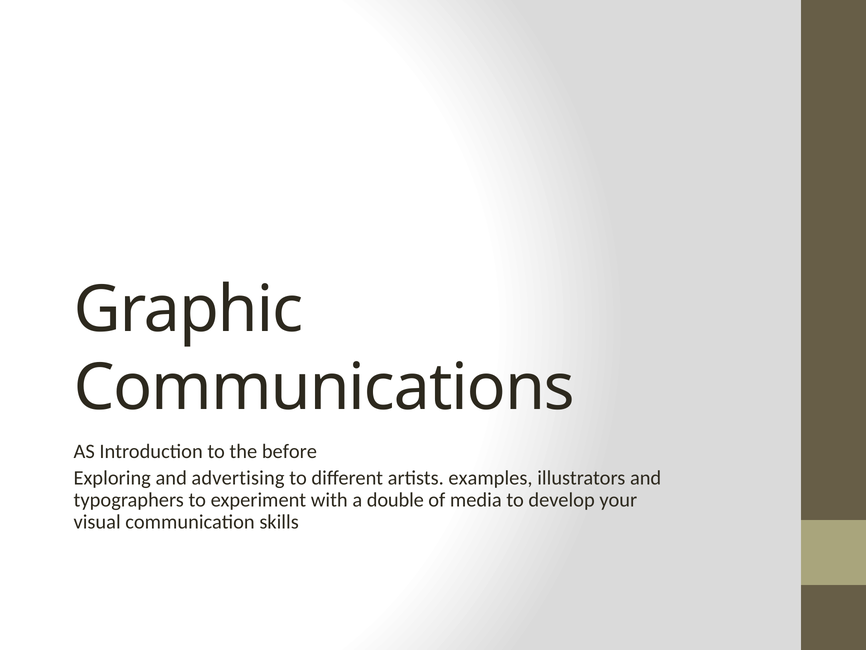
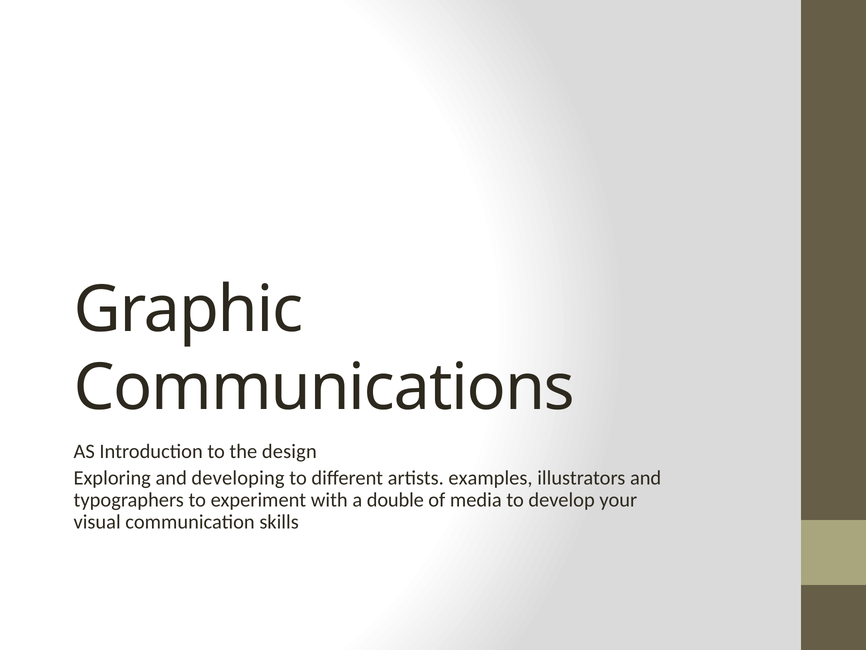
before: before -> design (289, 451)
advertising: advertising -> developing (238, 477)
